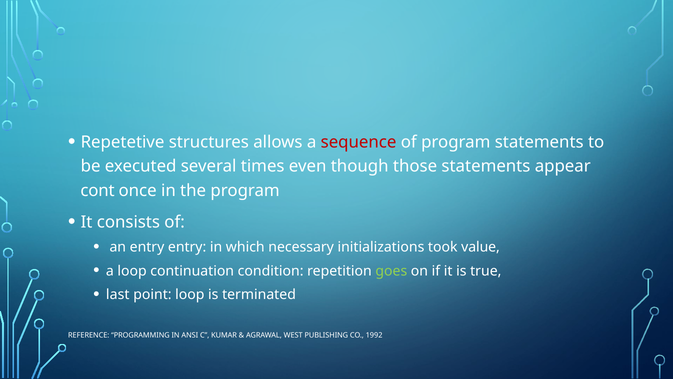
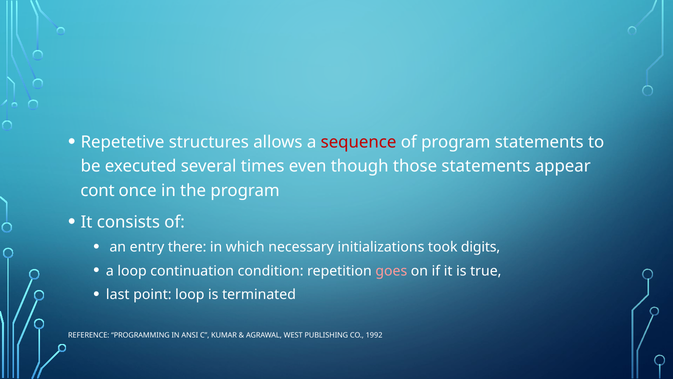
entry entry: entry -> there (187, 247)
value: value -> digits (481, 247)
goes colour: light green -> pink (391, 271)
